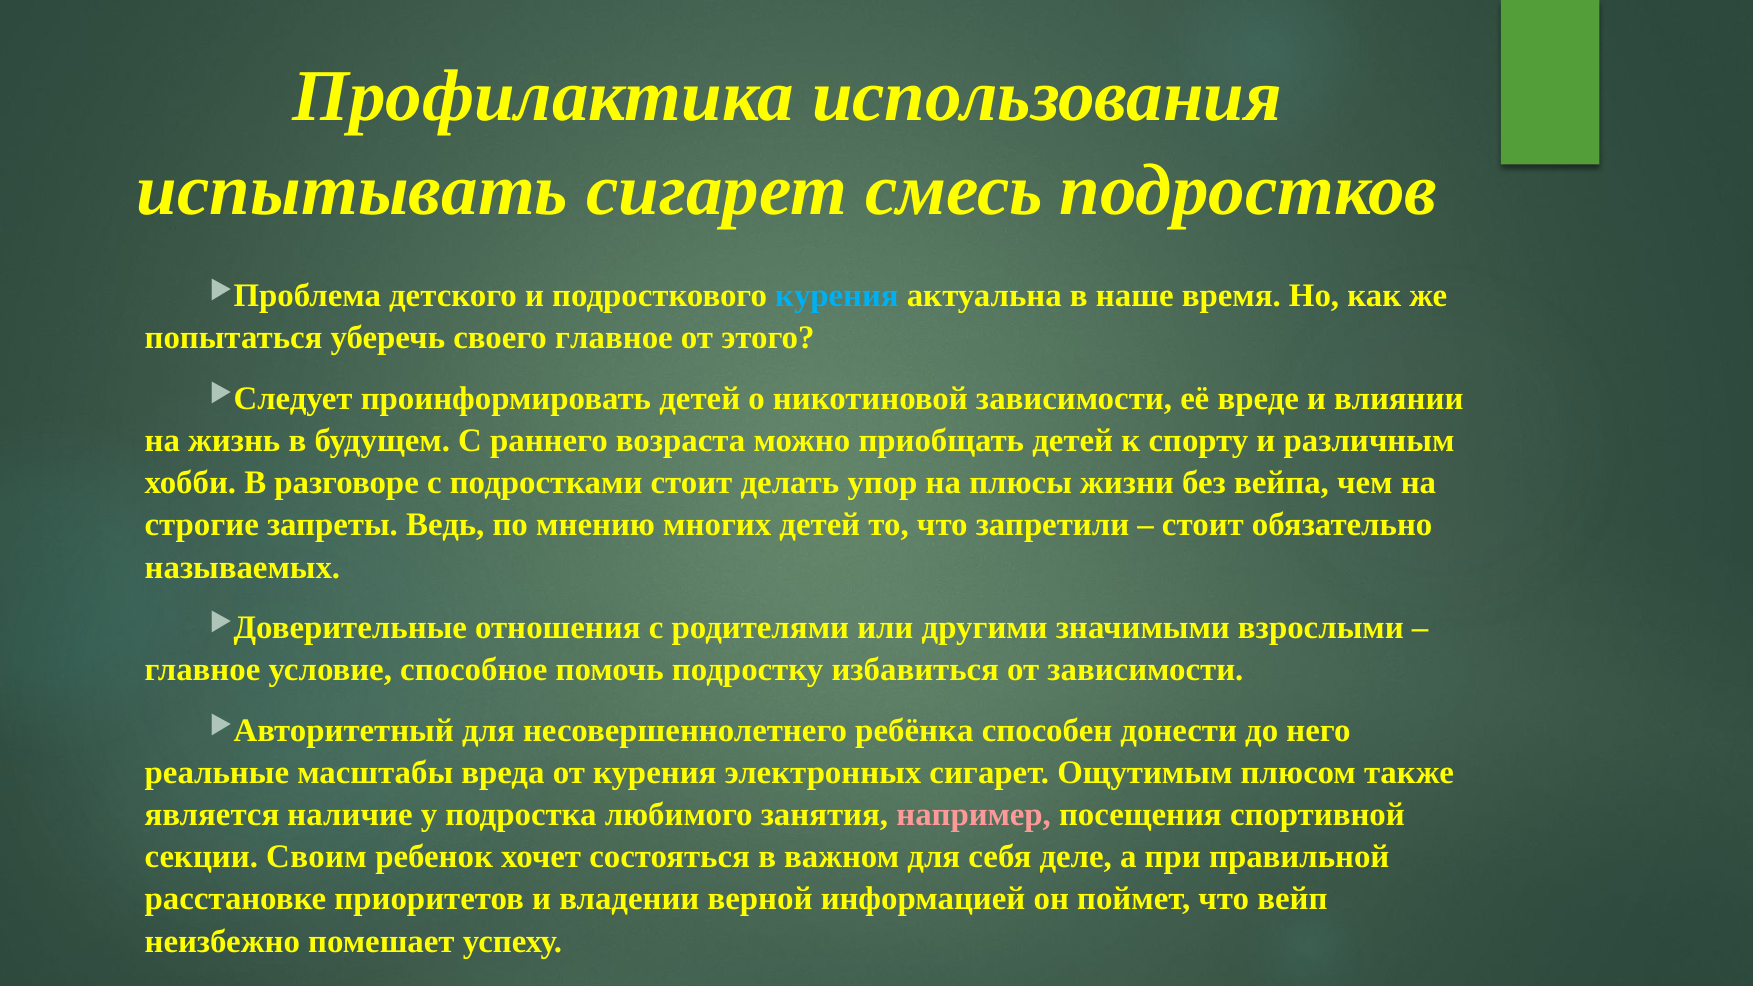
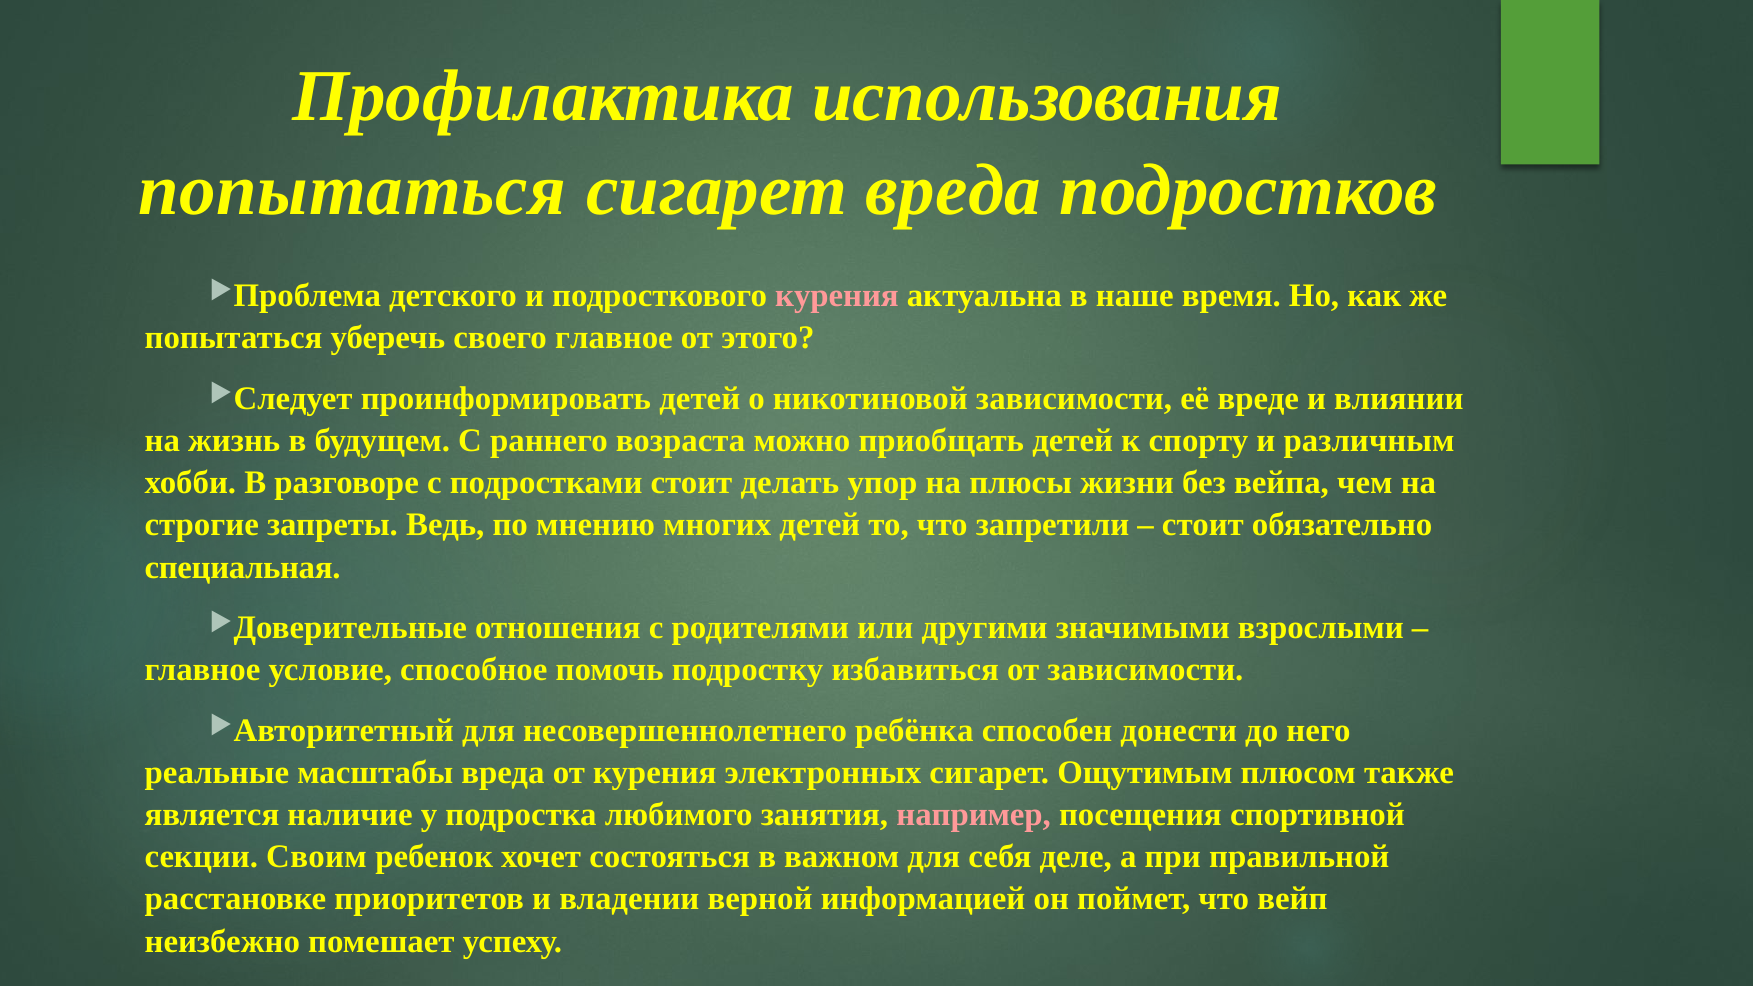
испытывать: испытывать -> попытаться (352, 190)
сигарет смесь: смесь -> вреда (954, 190)
курения colour: light blue -> pink (837, 296)
называемых: называемых -> специальная (243, 567)
